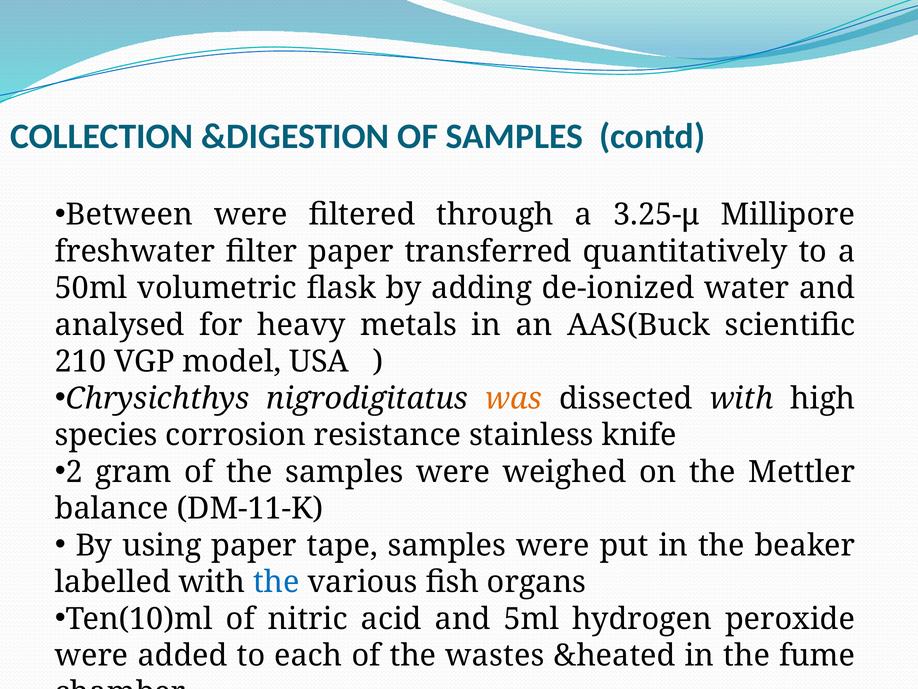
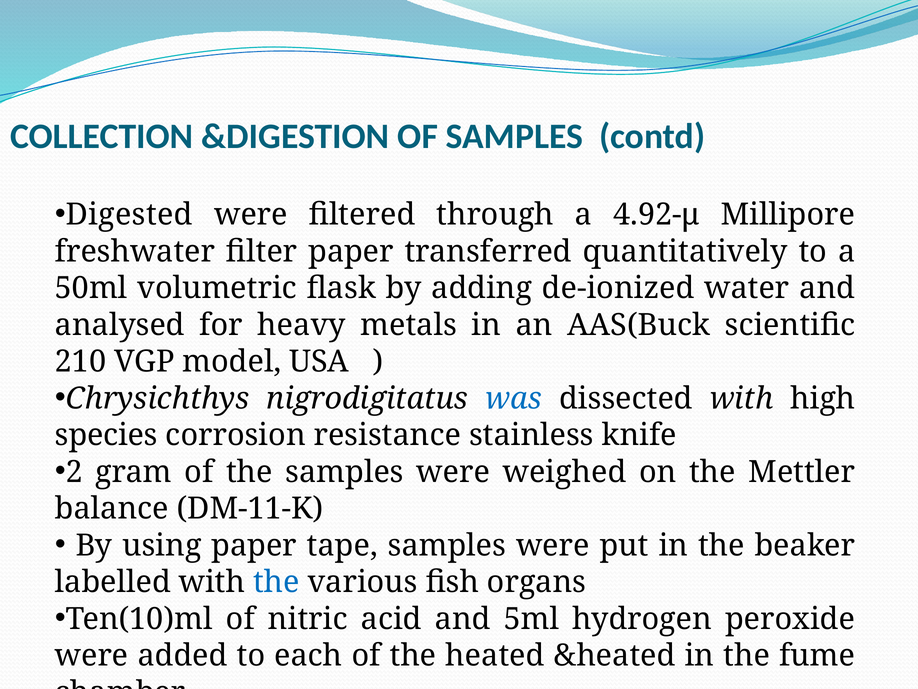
Between: Between -> Digested (129, 215)
3.25-μ: 3.25-μ -> 4.92-μ (656, 215)
was colour: orange -> blue (514, 398)
wastes: wastes -> heated (495, 655)
